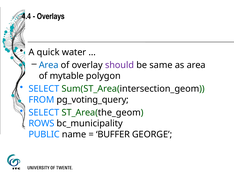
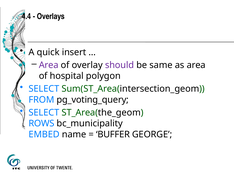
water: water -> insert (74, 52)
Area colour: blue -> purple (49, 65)
mytable: mytable -> hospital (67, 76)
PUBLIC: PUBLIC -> EMBED (44, 134)
